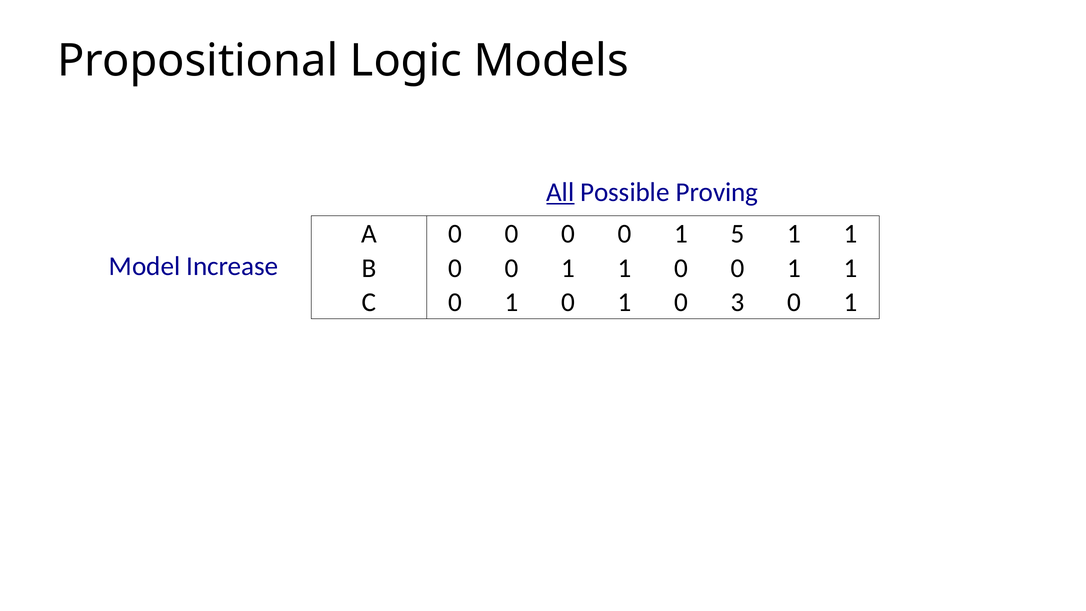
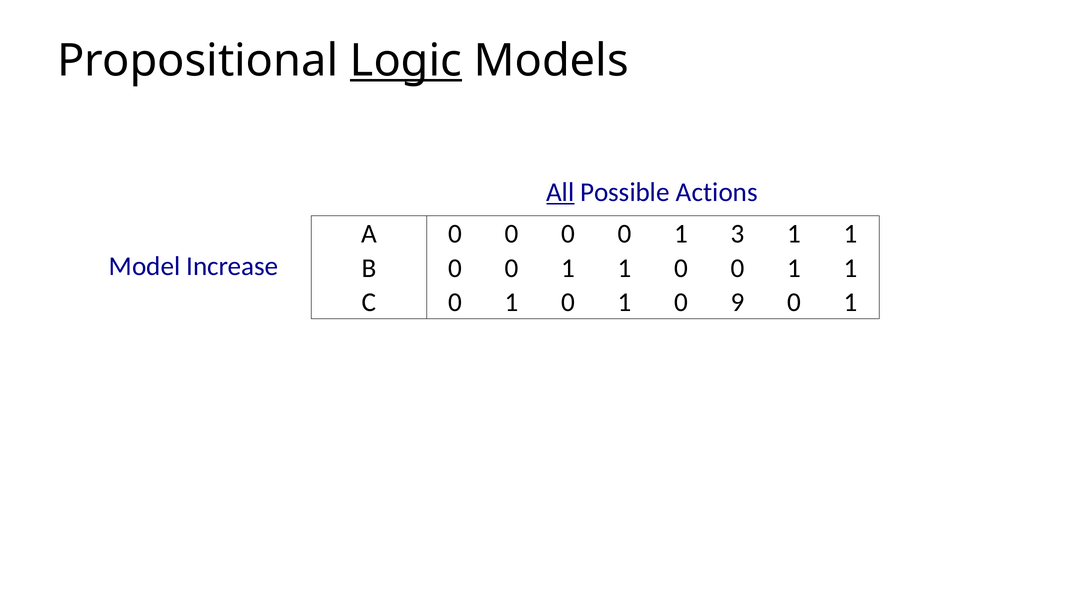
Logic underline: none -> present (406, 61)
Proving: Proving -> Actions (717, 192)
5: 5 -> 3 (738, 234)
3: 3 -> 9 (738, 302)
